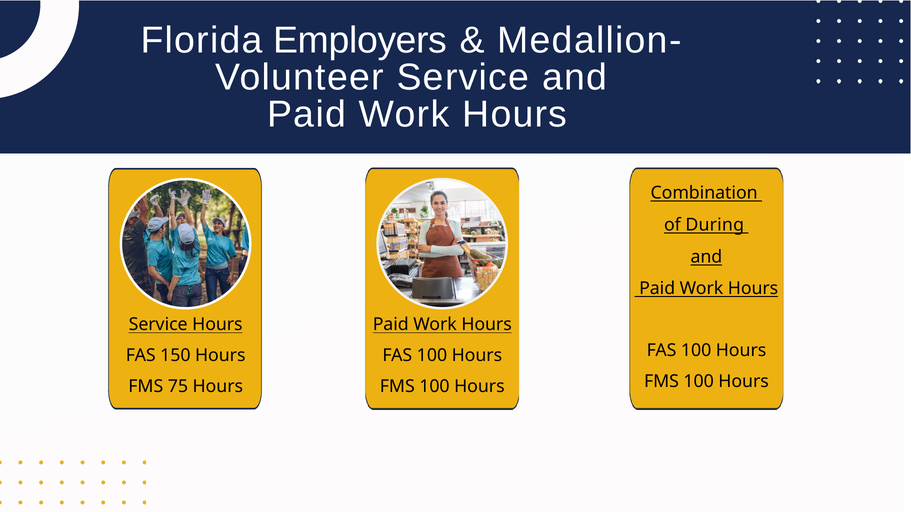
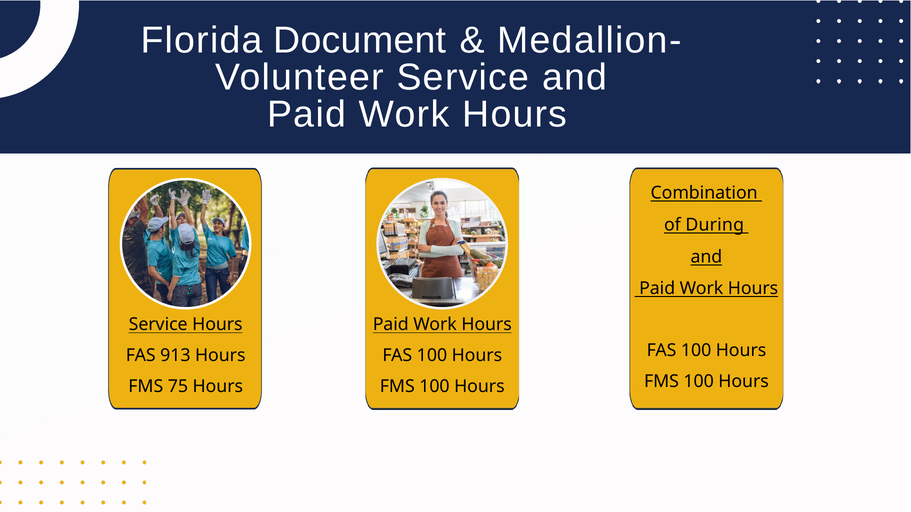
Employers: Employers -> Document (360, 40)
150: 150 -> 913 (175, 356)
